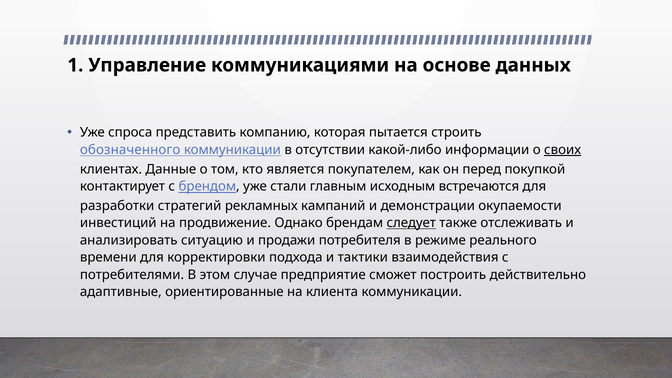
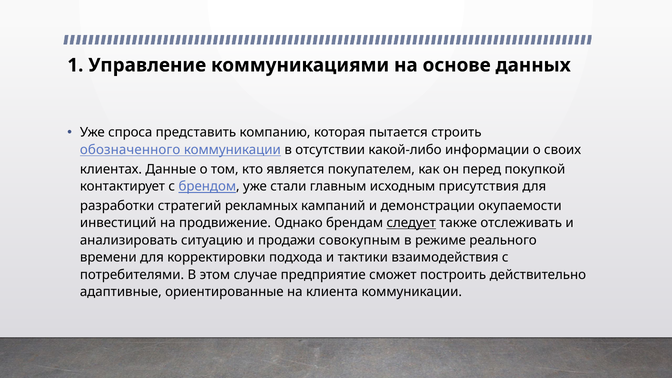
своих underline: present -> none (563, 150)
встречаются: встречаются -> присутствия (479, 186)
потребителя: потребителя -> совокупным (360, 240)
